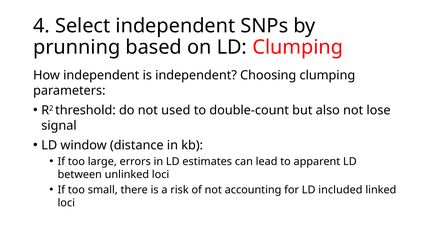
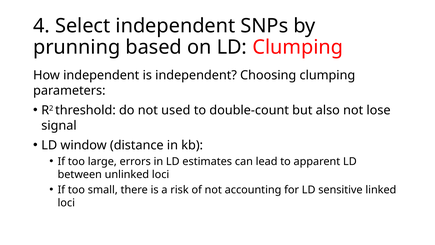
included: included -> sensitive (340, 190)
